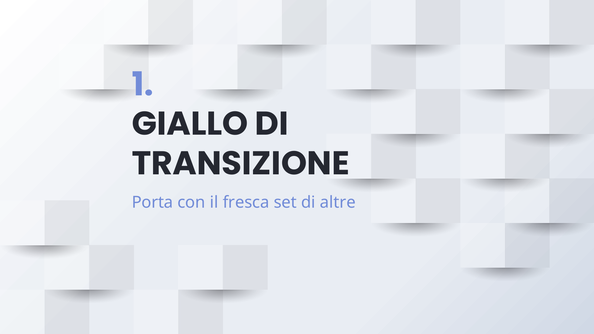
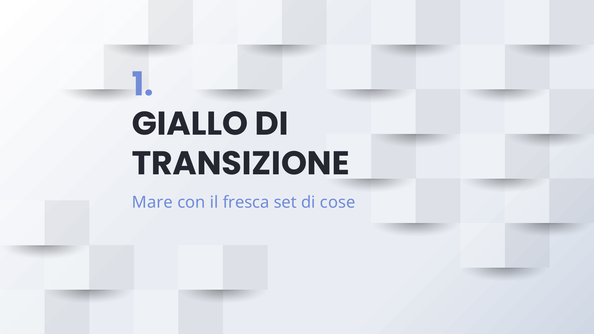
Porta: Porta -> Mare (152, 202)
altre: altre -> cose (338, 202)
